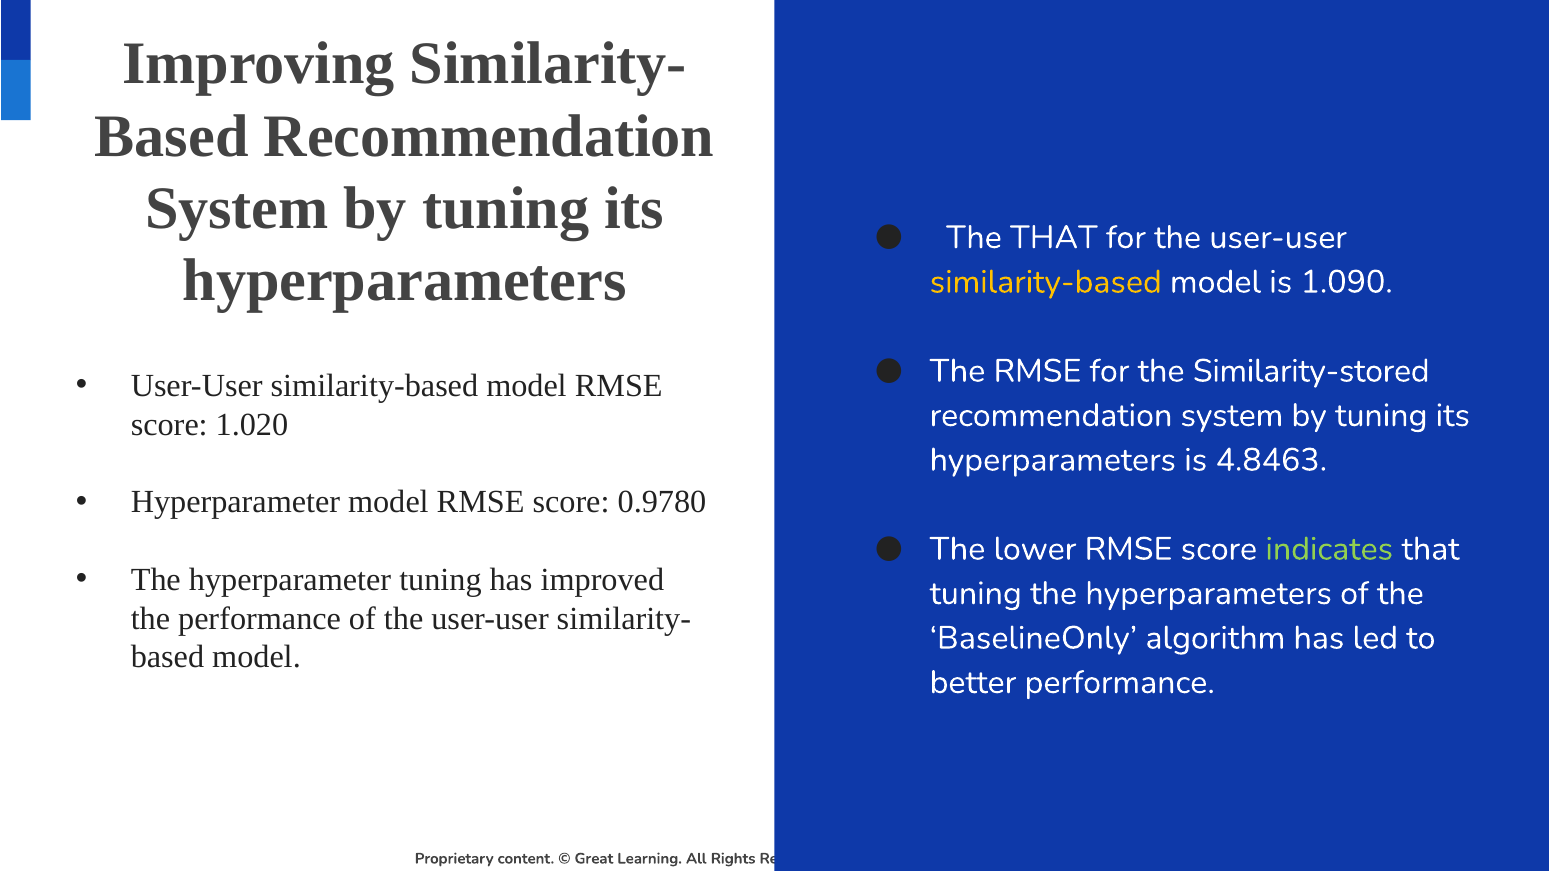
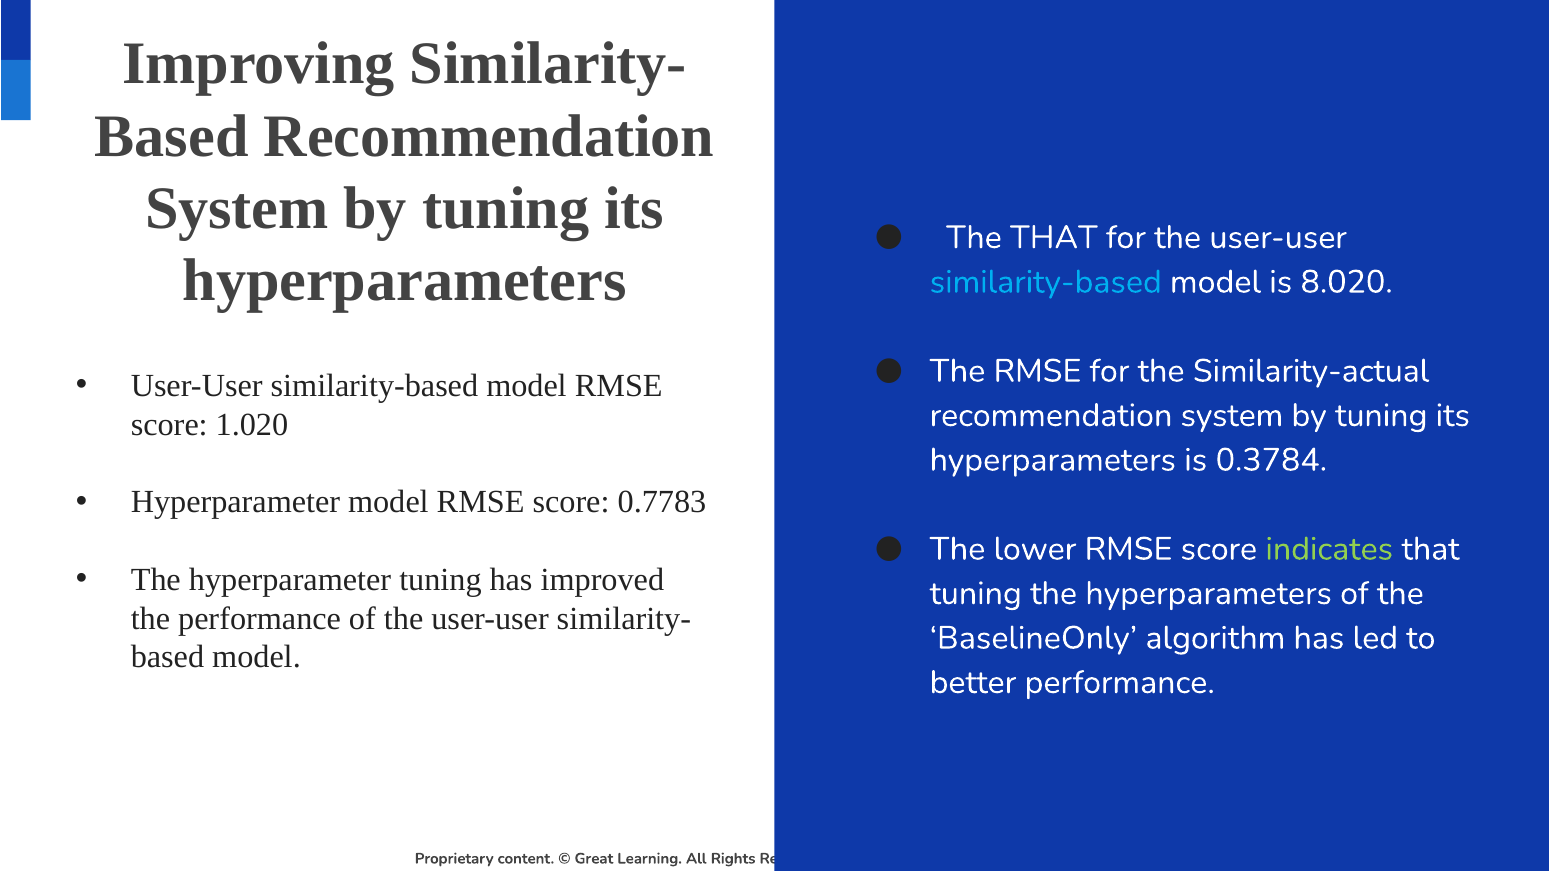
similarity-based colour: yellow -> light blue (1046, 282)
1.090: 1.090 -> 8.020 (1347, 282)
Similarity-stored: Similarity-stored -> Similarity-actual (1311, 371)
4.8463: 4.8463 -> 0.3784 (1271, 460)
0.9780: 0.9780 -> 0.7783 (662, 503)
